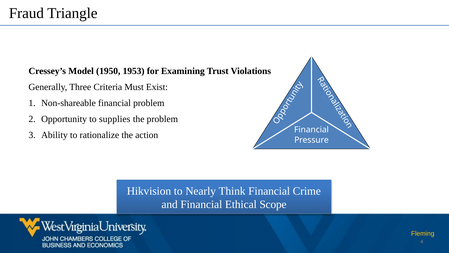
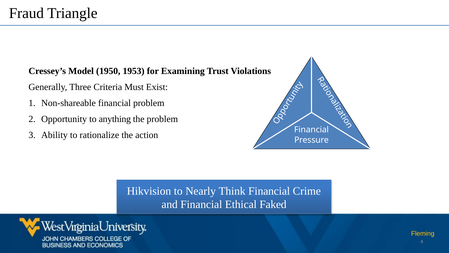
supplies: supplies -> anything (115, 119)
Scope: Scope -> Faked (273, 204)
